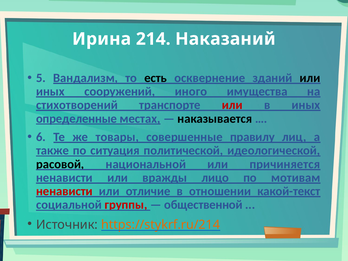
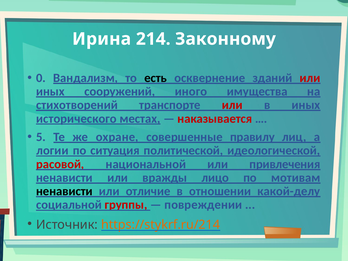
Наказаний: Наказаний -> Законному (225, 39)
5: 5 -> 0 (41, 78)
или colour: black -> red (310, 78)
определенные: определенные -> исторического (76, 119)
наказывается colour: black -> red (215, 119)
6: 6 -> 5 (41, 137)
товары: товары -> охране (117, 137)
также: также -> логии (52, 151)
расовой colour: black -> red (60, 164)
причиняется: причиняется -> привлечения (285, 164)
ненависти colour: red -> black (64, 191)
какой-текст: какой-текст -> какой-делу (289, 191)
общественной: общественной -> повреждении (203, 205)
